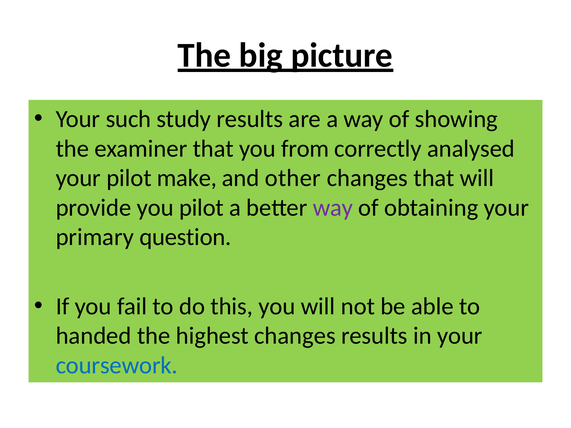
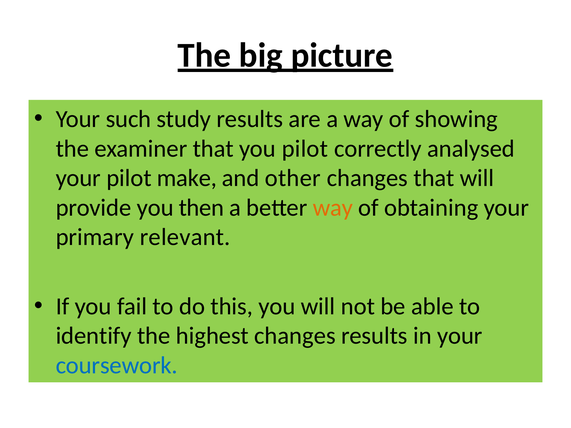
you from: from -> pilot (305, 149)
you pilot: pilot -> then (201, 208)
way colour: purple -> orange (333, 208)
question: question -> relevant (185, 237)
handed: handed -> identify (94, 336)
